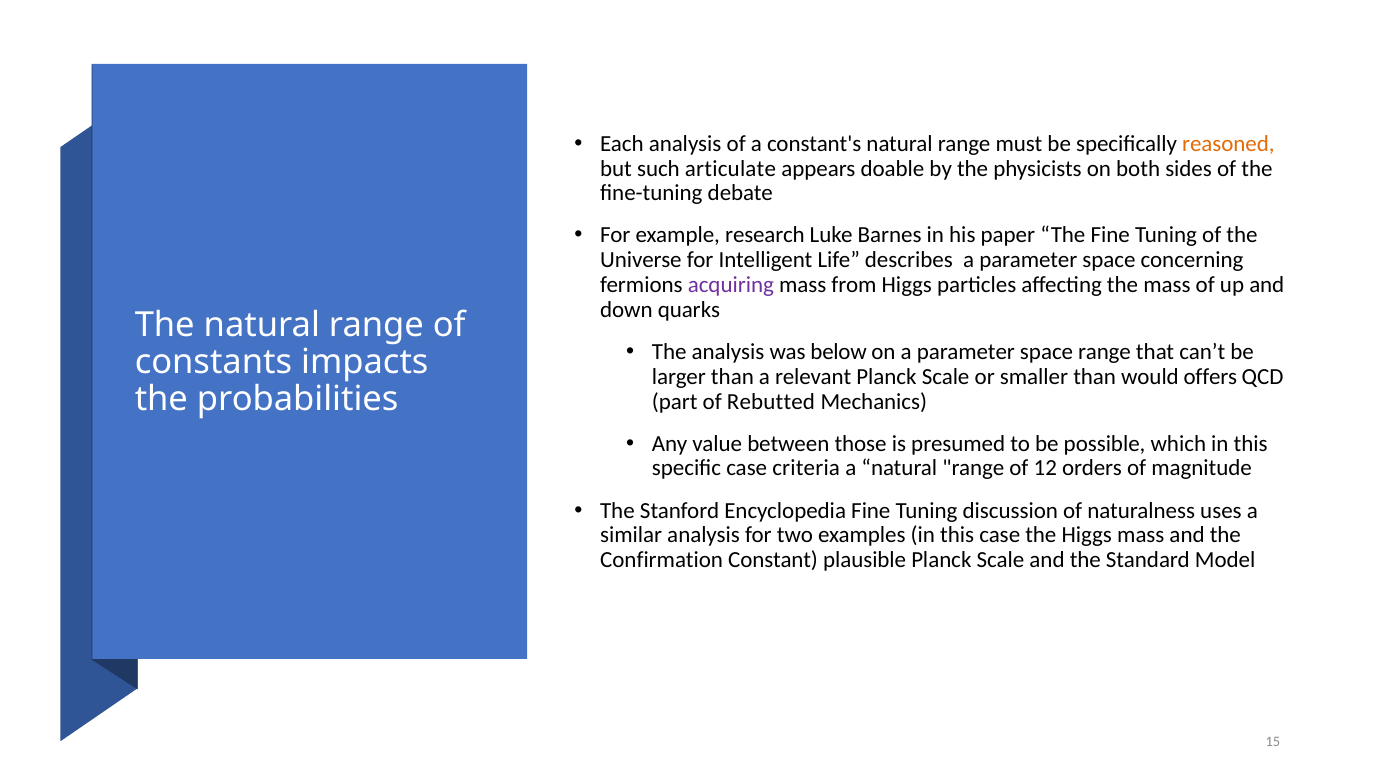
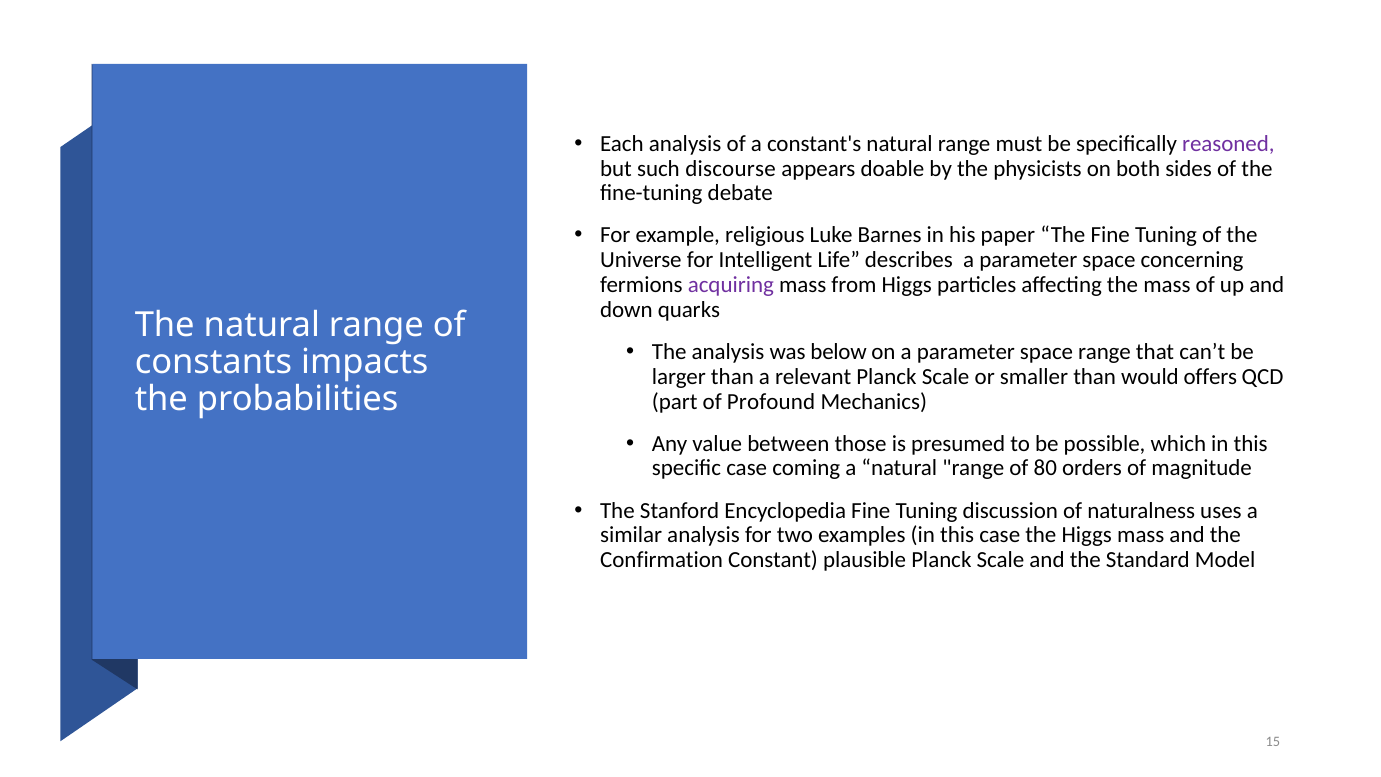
reasoned colour: orange -> purple (1228, 144)
articulate: articulate -> discourse (731, 168)
research: research -> religious (765, 235)
Rebutted: Rebutted -> Profound (771, 401)
criteria: criteria -> coming (806, 468)
12: 12 -> 80 (1045, 468)
